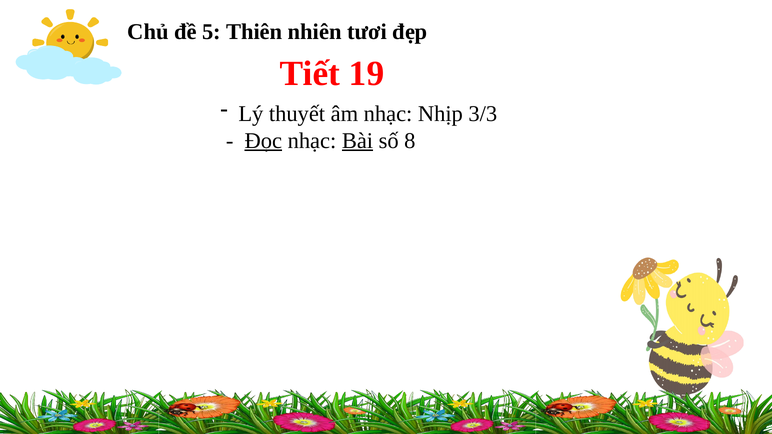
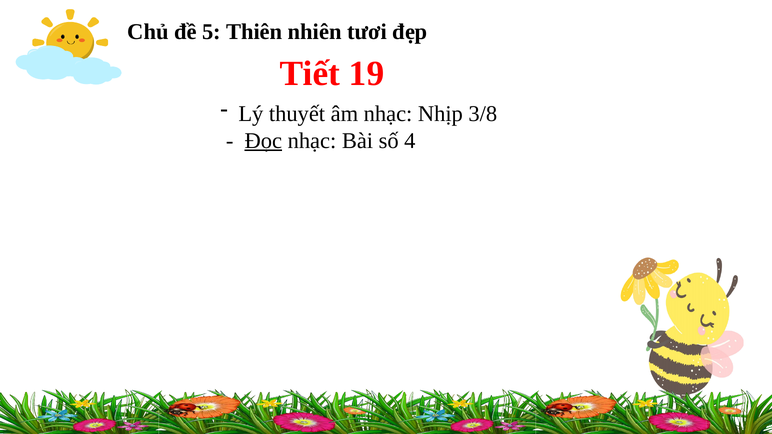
3/3: 3/3 -> 3/8 (483, 114)
Bài underline: present -> none (357, 141)
8: 8 -> 4 (410, 141)
